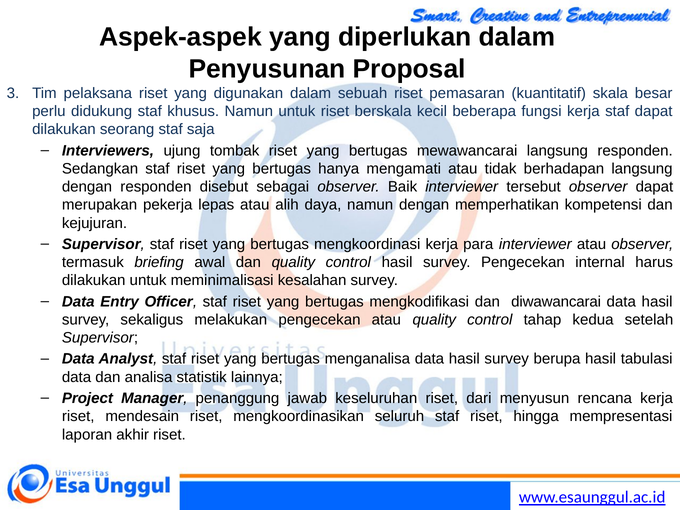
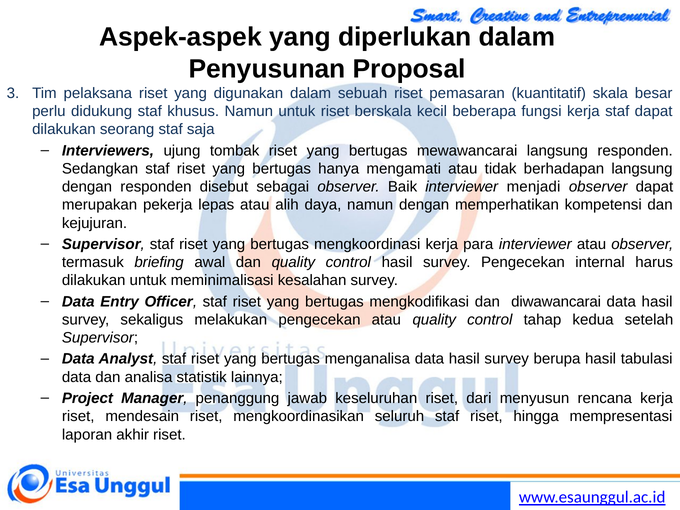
tersebut: tersebut -> menjadi (534, 187)
